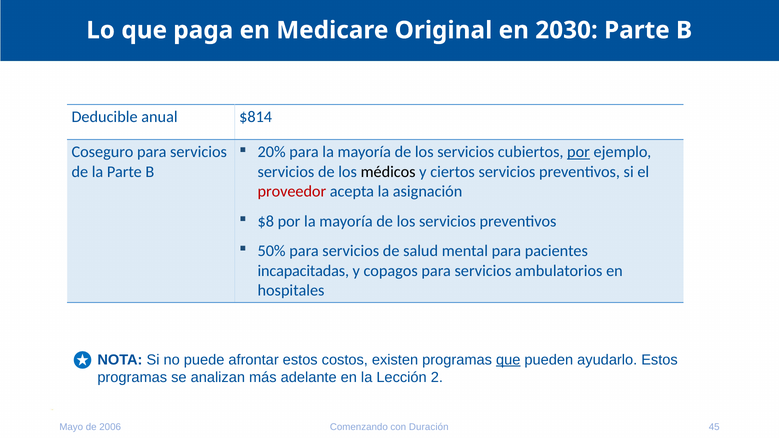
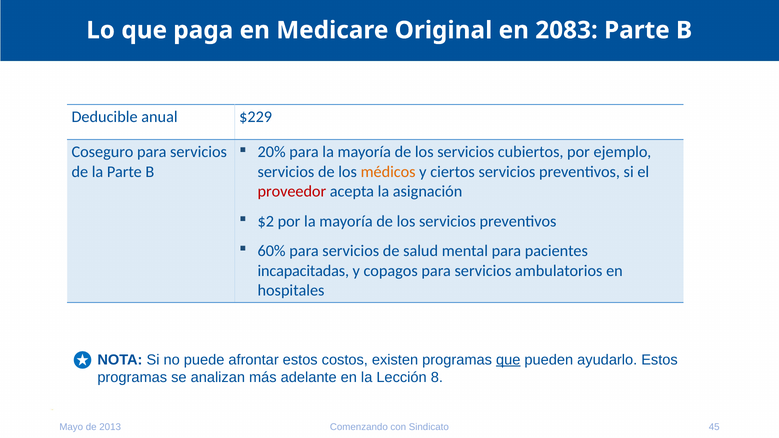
2030: 2030 -> 2083 (567, 30)
$814: $814 -> $229 (256, 117)
por underline: present -> none (579, 152)
médicos colour: black -> orange (388, 172)
$8: $8 -> $2 (266, 221)
50%: 50% -> 60% (272, 251)
2: 2 -> 8 (437, 377)
2006: 2006 -> 2013 (110, 427)
Duración: Duración -> Sindicato (429, 427)
